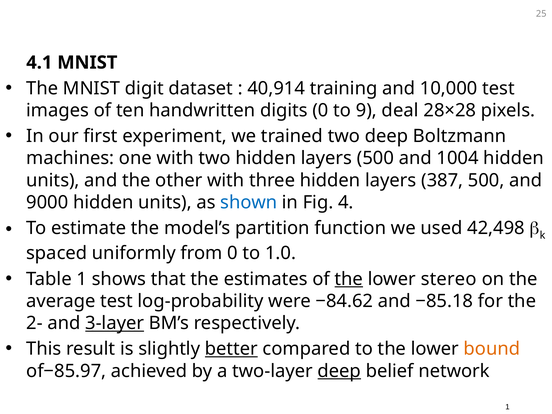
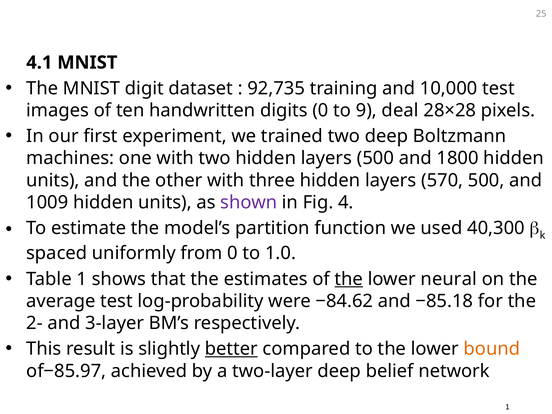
40,914: 40,914 -> 92,735 (276, 88)
1004: 1004 -> 1800 (458, 158)
387: 387 -> 570 (442, 180)
9000: 9000 -> 1009 (47, 202)
shown colour: blue -> purple (249, 202)
42,498: 42,498 -> 40,300 (496, 228)
stereo: stereo -> neural (449, 279)
3-layer underline: present -> none (115, 323)
deep underline: present -> none (339, 371)
